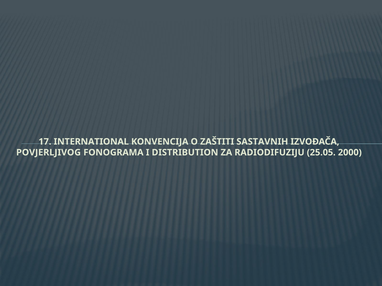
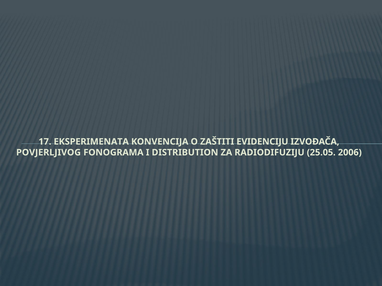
INTERNATIONAL: INTERNATIONAL -> EKSPERIMENATA (91, 142)
SASTAVNIH: SASTAVNIH -> EVIDENCIJU (262, 142)
2000: 2000 -> 2006 (350, 153)
